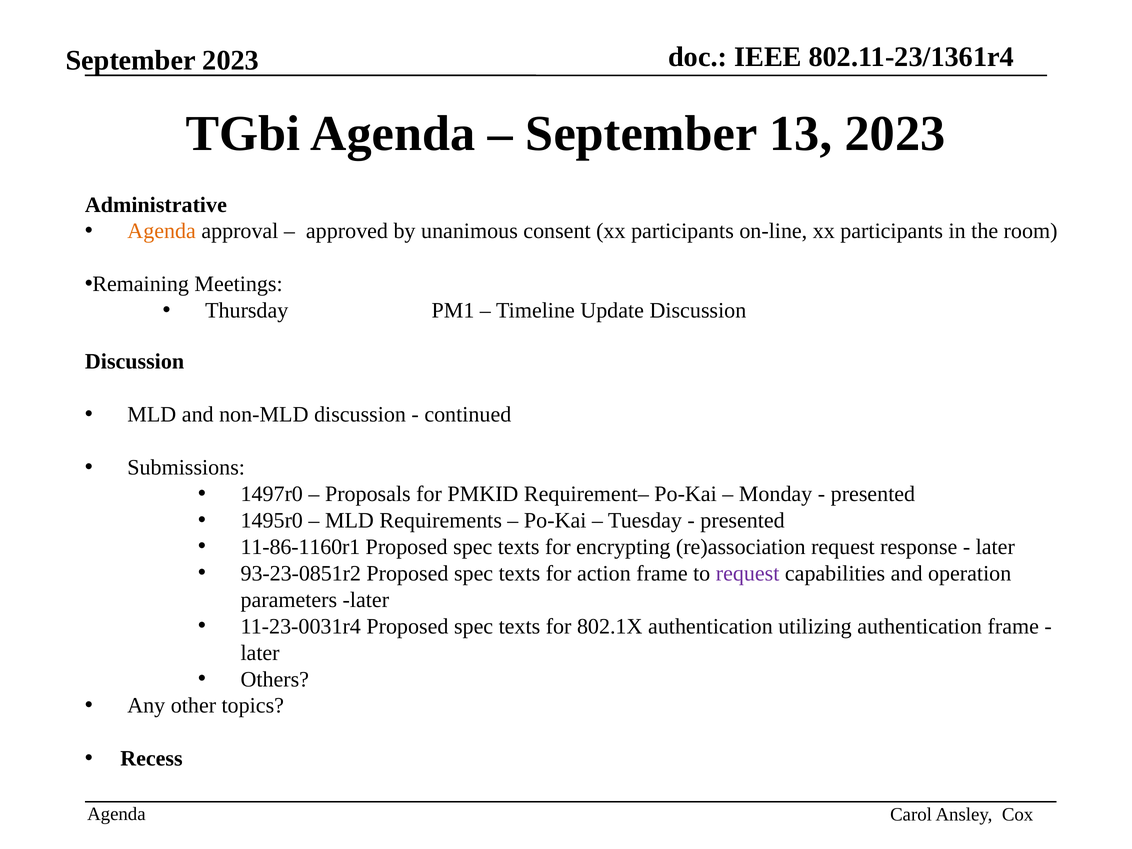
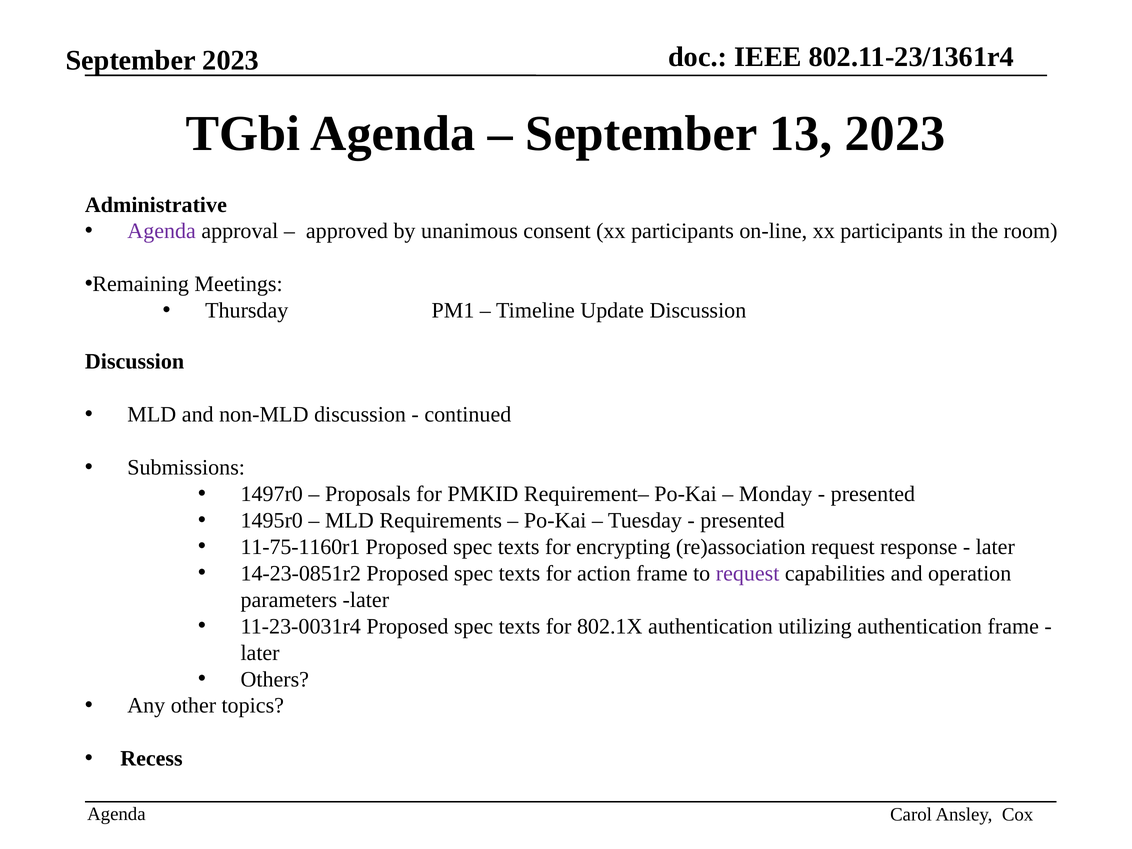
Agenda colour: orange -> purple (162, 231)
11-86-1160r1: 11-86-1160r1 -> 11-75-1160r1 (300, 547)
93-23-0851r2: 93-23-0851r2 -> 14-23-0851r2 (301, 573)
